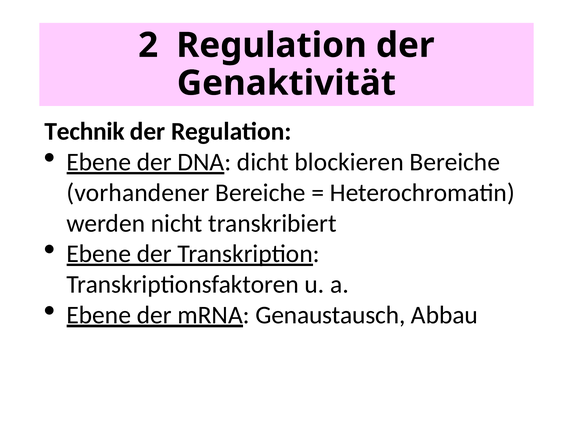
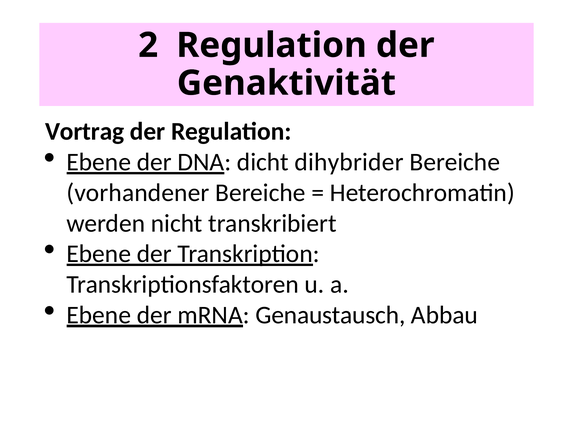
Technik: Technik -> Vortrag (85, 131)
blockieren: blockieren -> dihybrider (349, 162)
